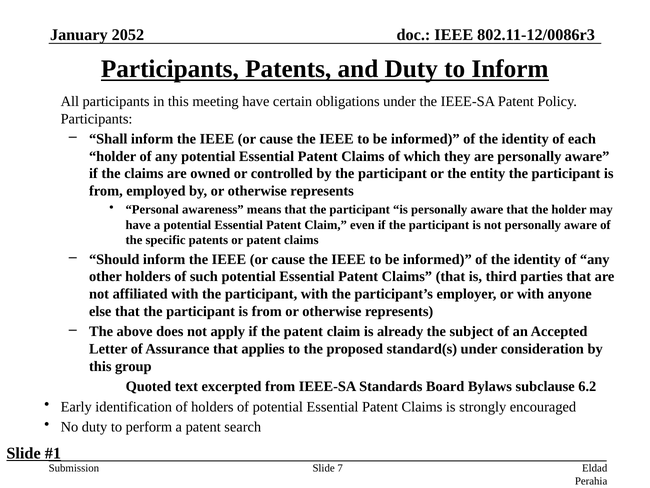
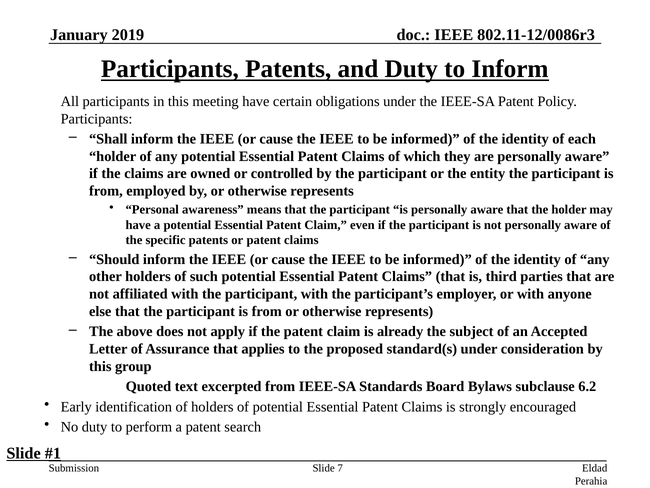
2052: 2052 -> 2019 (128, 35)
